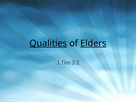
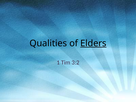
Qualities underline: present -> none (48, 43)
